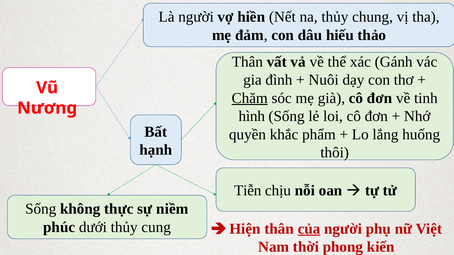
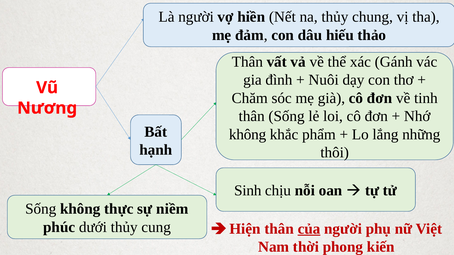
Chăm underline: present -> none (250, 98)
hình: hình -> thân (252, 116)
quyền: quyền -> không (248, 135)
huống: huống -> những (421, 135)
Tiễn: Tiễn -> Sinh (248, 191)
